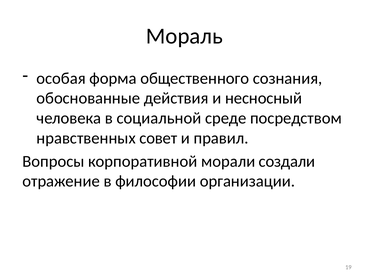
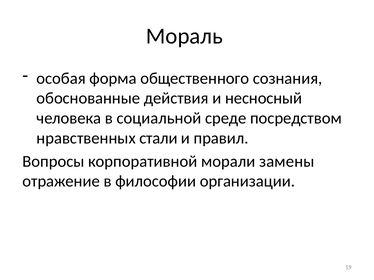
совет: совет -> стали (158, 138)
создали: создали -> замены (287, 162)
